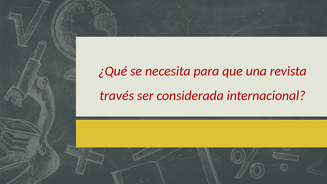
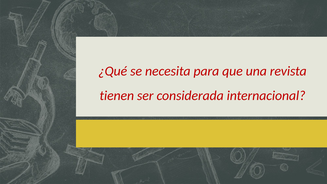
través: través -> tienen (117, 96)
